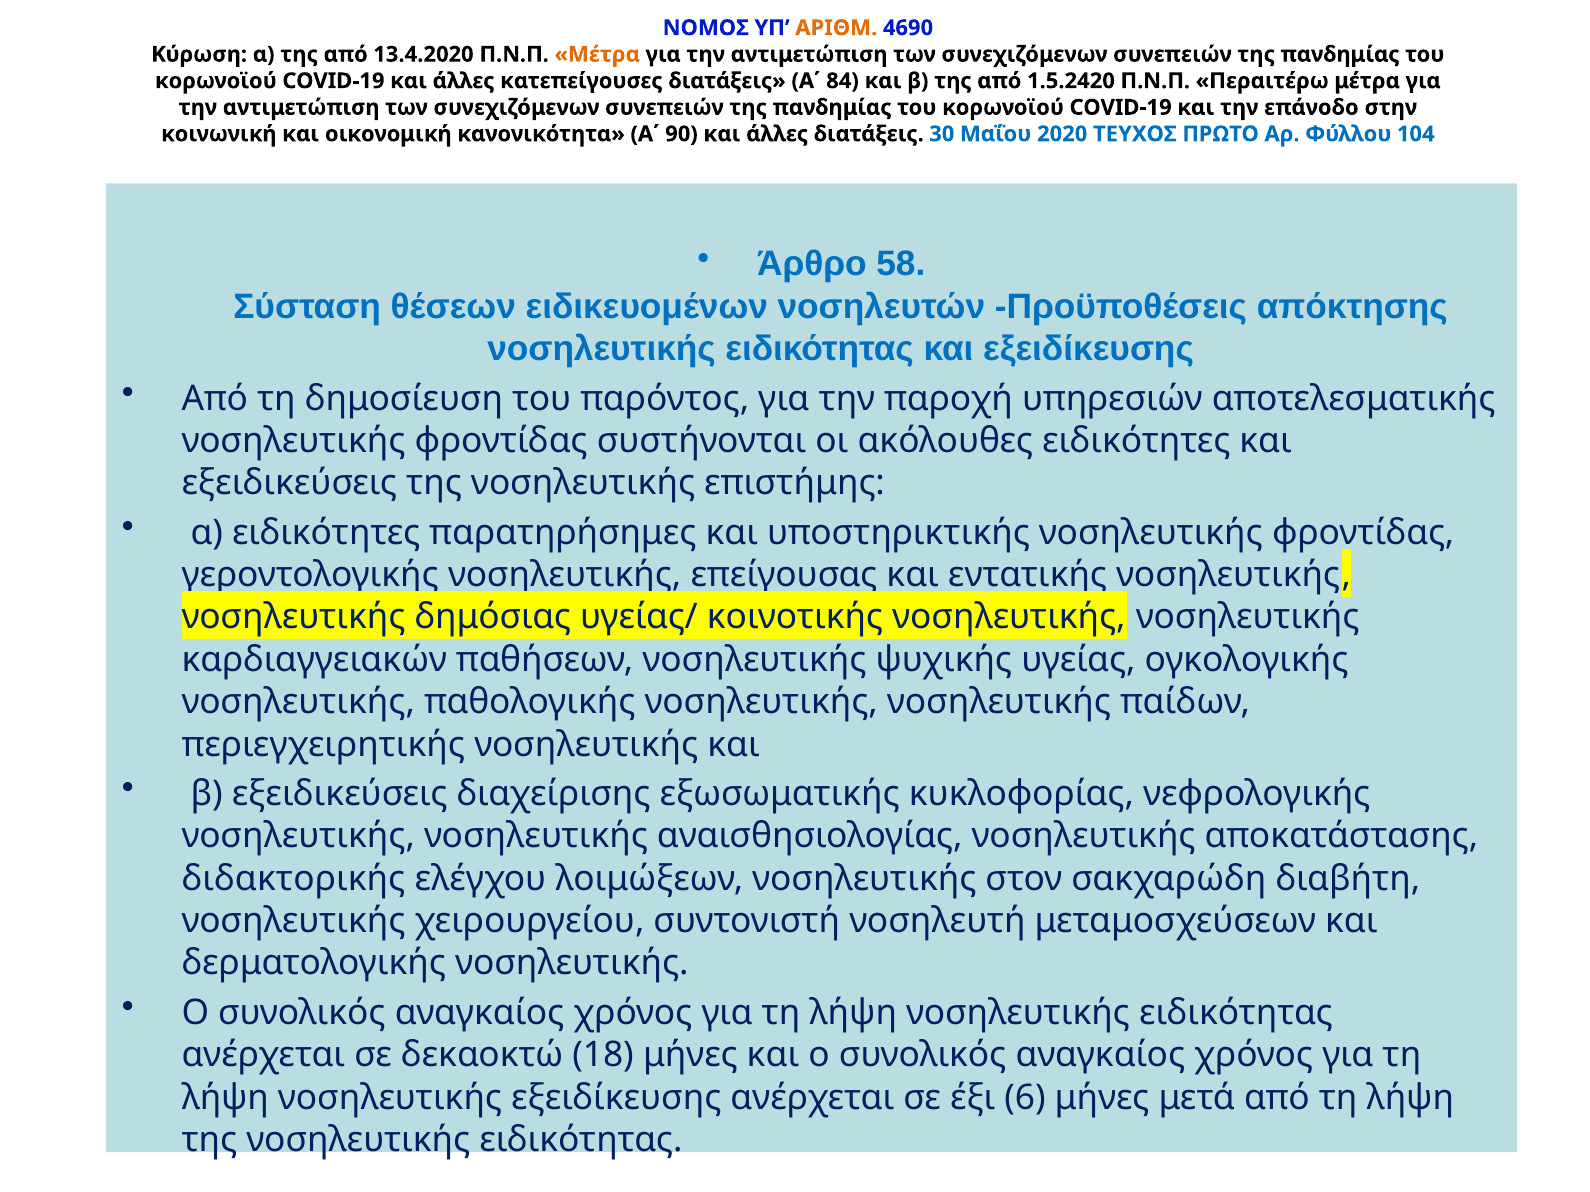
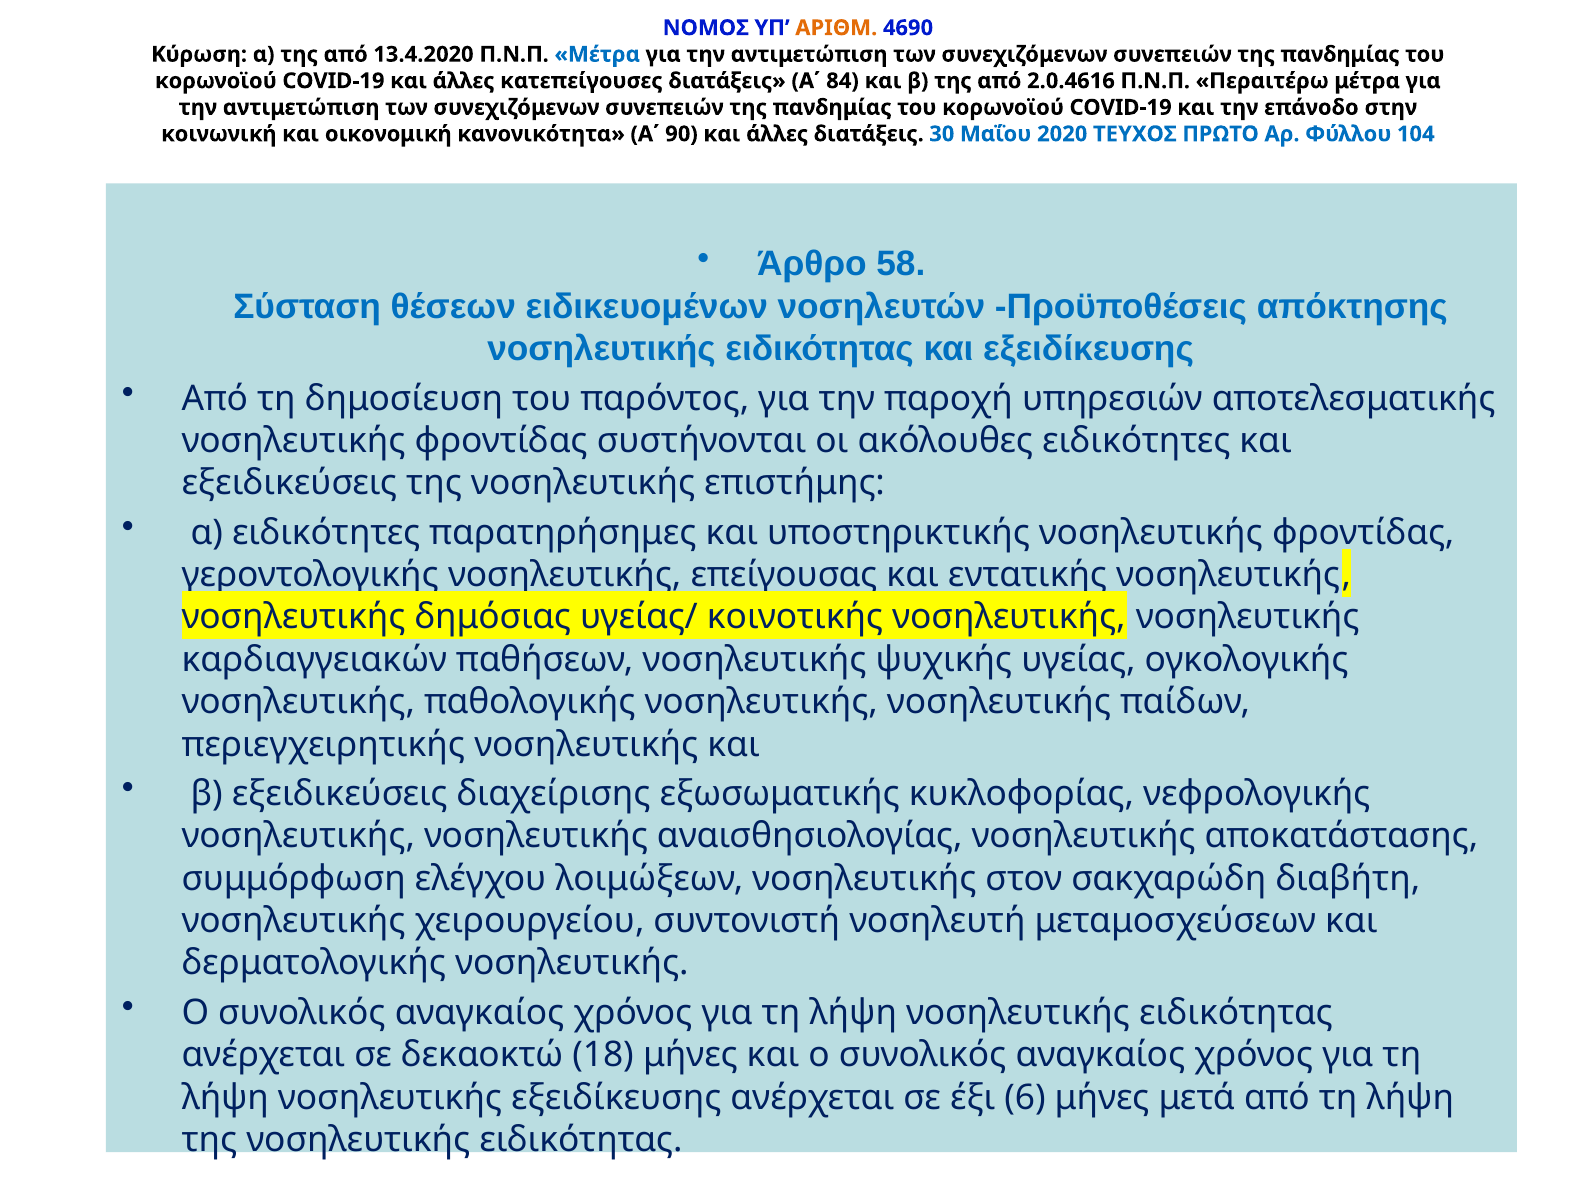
Μέτρα colour: orange -> blue (597, 54)
1.5.2420: 1.5.2420 -> 2.0.4616 (1071, 81)
διδακτορικής: διδακτορικής -> συμμόρφωση (294, 879)
